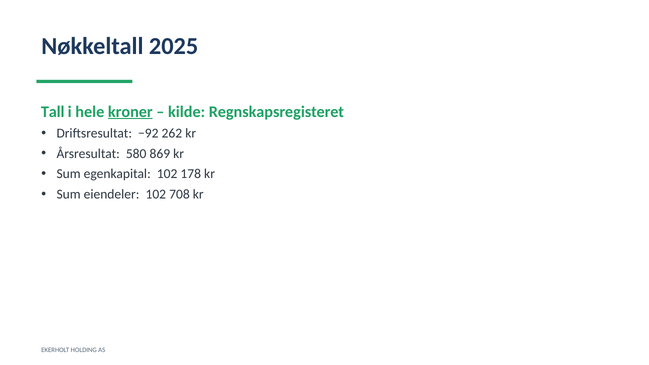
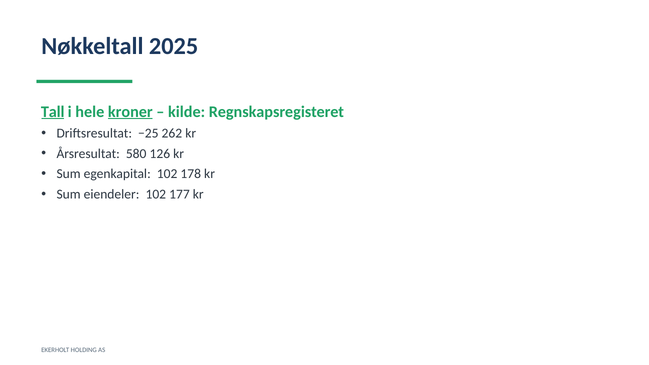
Tall underline: none -> present (53, 112)
−92: −92 -> −25 (148, 133)
869: 869 -> 126 (160, 154)
708: 708 -> 177 (179, 194)
